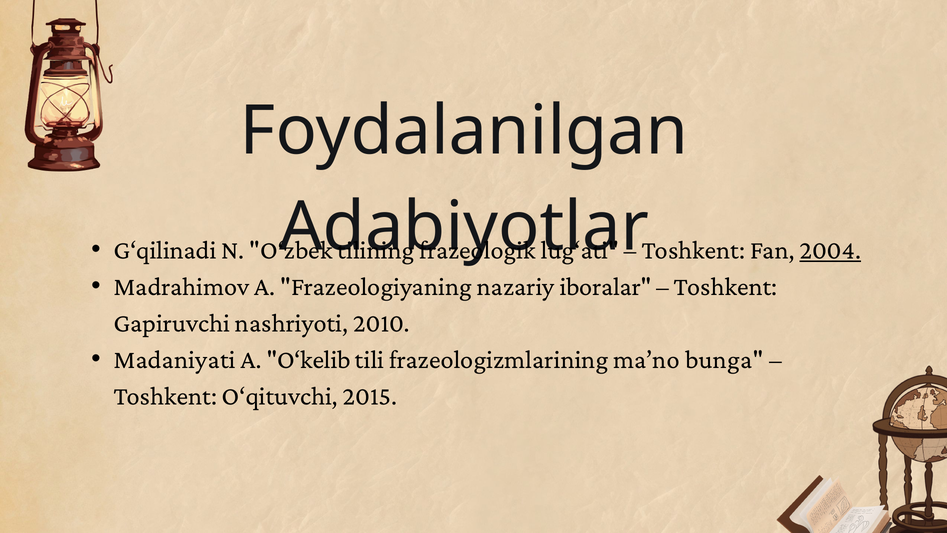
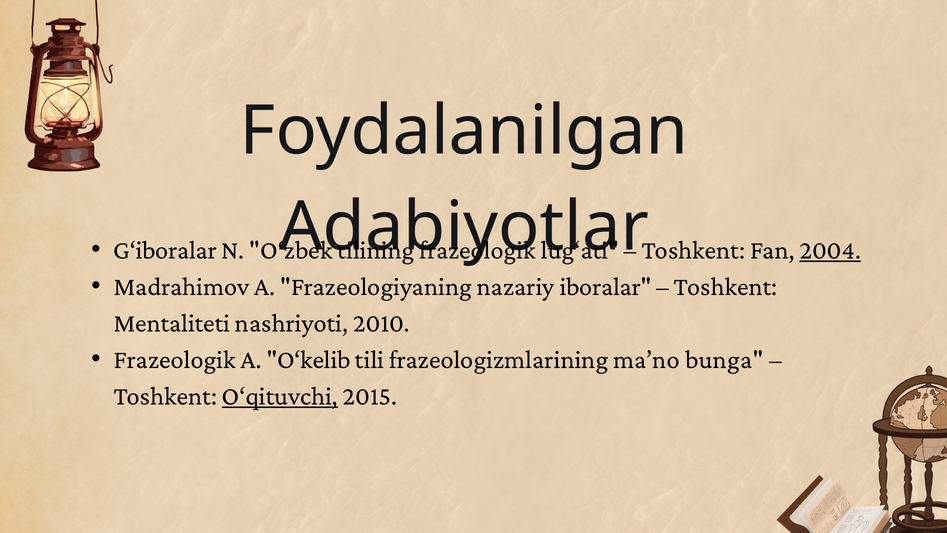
G‘qilinadi: G‘qilinadi -> G‘iboralar (165, 250)
Gapiruvchi: Gapiruvchi -> Mentaliteti (172, 323)
Madaniyati: Madaniyati -> Frazeologik (175, 359)
O‘qituvchi underline: none -> present (280, 396)
